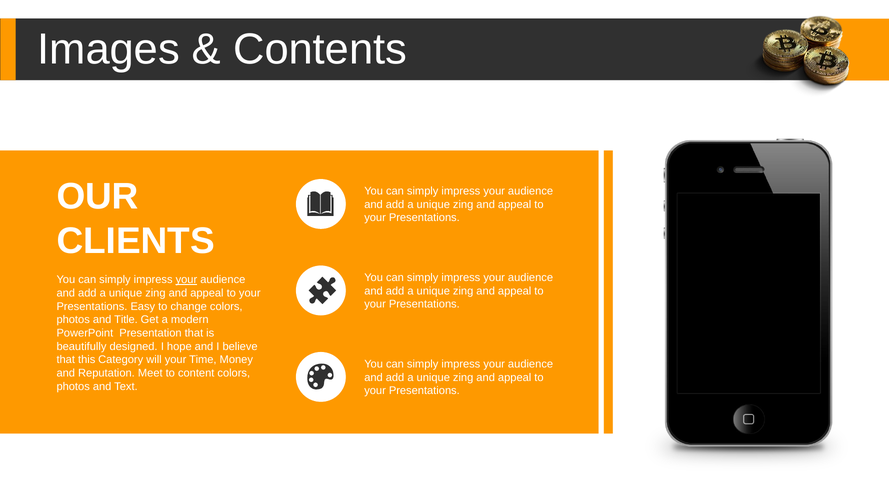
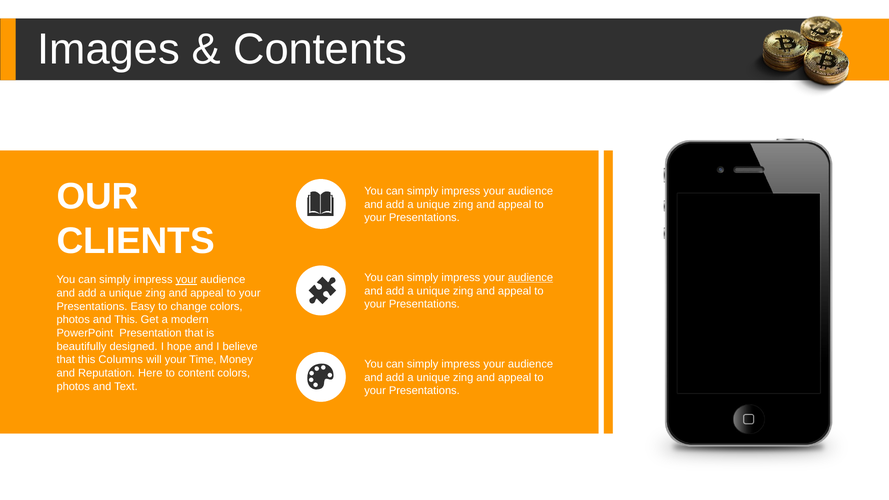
audience underline: none -> present (531, 278)
and Title: Title -> This (126, 320)
Category: Category -> Columns (121, 360)
Meet: Meet -> Here (150, 373)
